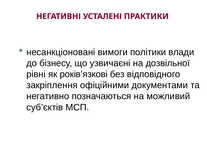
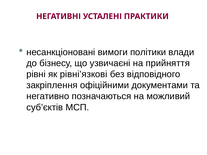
дозвільної: дозвільної -> прийняття (168, 63)
років’язкові: років’язкові -> рівні’язкові (84, 74)
